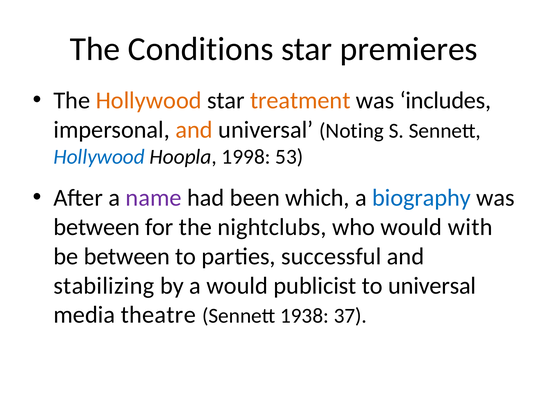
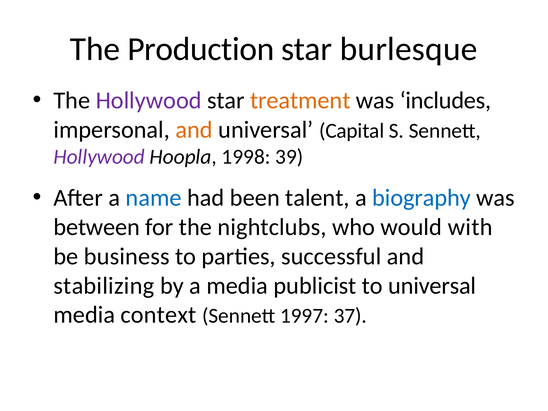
Conditions: Conditions -> Production (201, 49)
premieres: premieres -> burlesque (409, 49)
Hollywood colour: orange -> purple (149, 100)
Noting: Noting -> Capital (352, 131)
Hollywood colour: blue -> purple (99, 157)
53: 53 -> 39 (289, 157)
name colour: purple -> blue (154, 198)
which: which -> talent (317, 198)
be between: between -> business (127, 256)
a would: would -> media (237, 286)
theatre: theatre -> context (158, 315)
1938: 1938 -> 1997 (304, 316)
